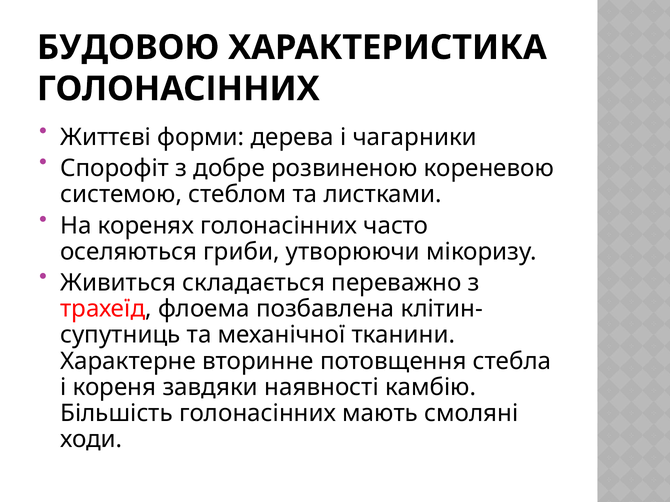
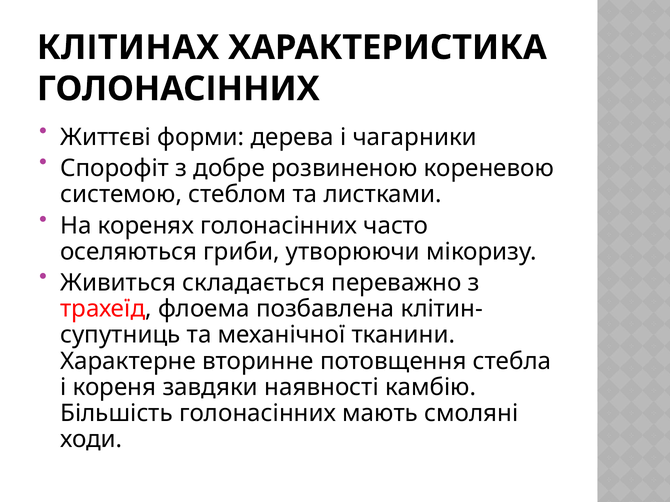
БУДОВОЮ: БУДОВОЮ -> КЛІТИНАХ (128, 48)
